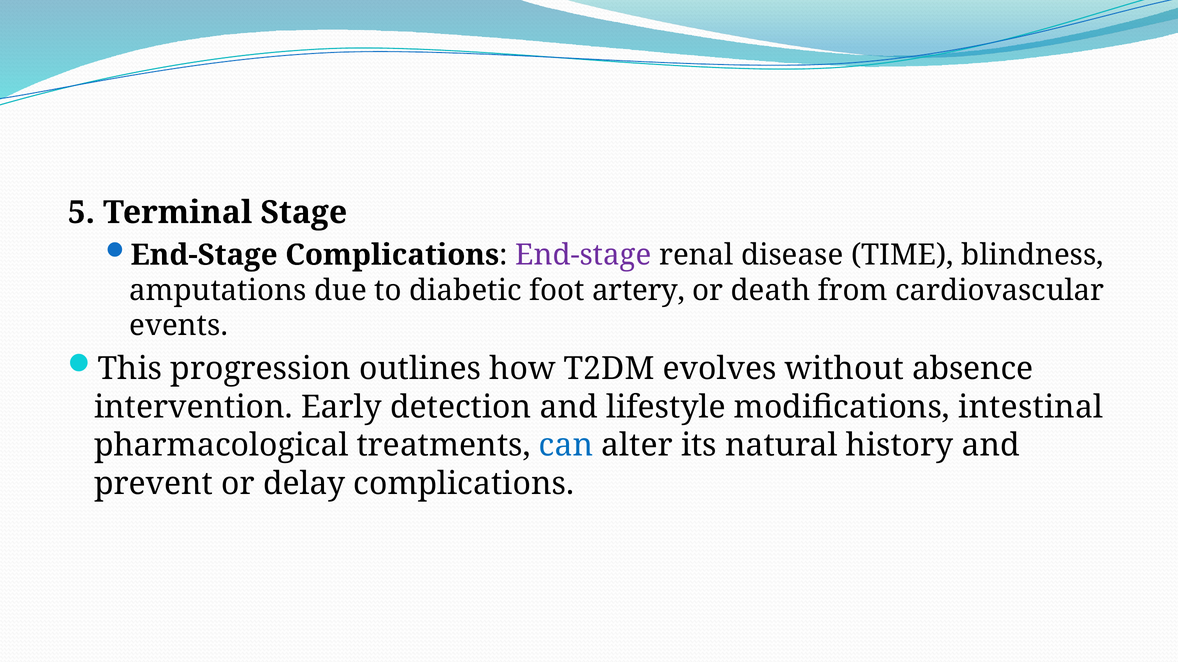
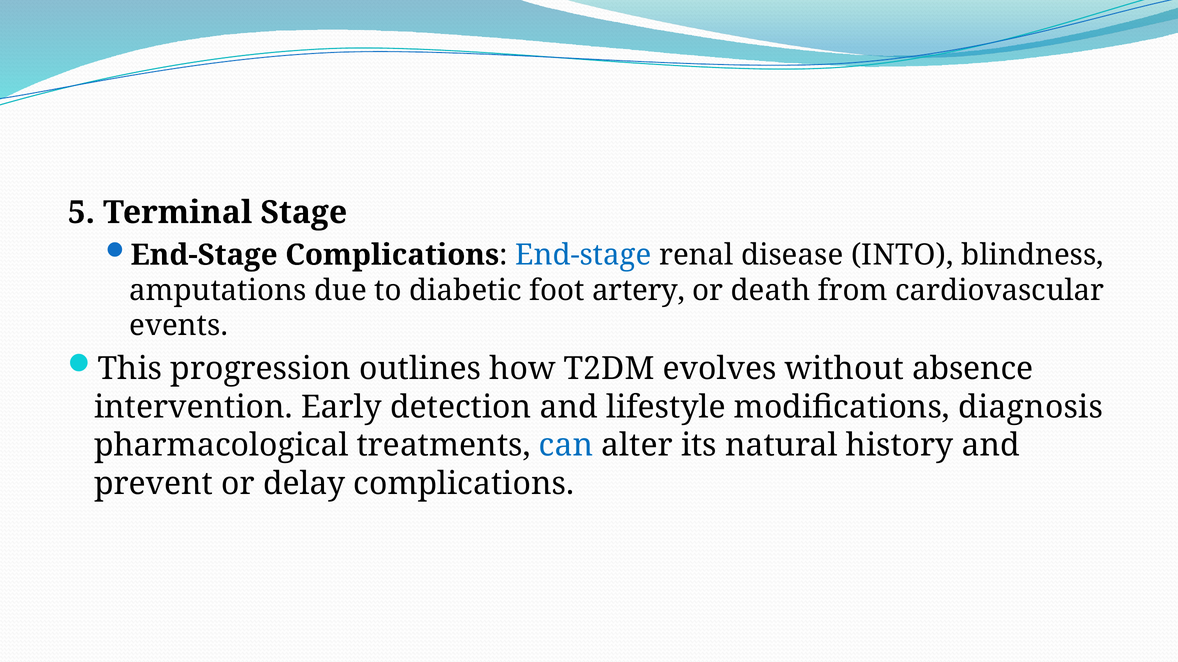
End-stage colour: purple -> blue (583, 255)
TIME: TIME -> INTO (902, 255)
intestinal: intestinal -> diagnosis (1031, 407)
